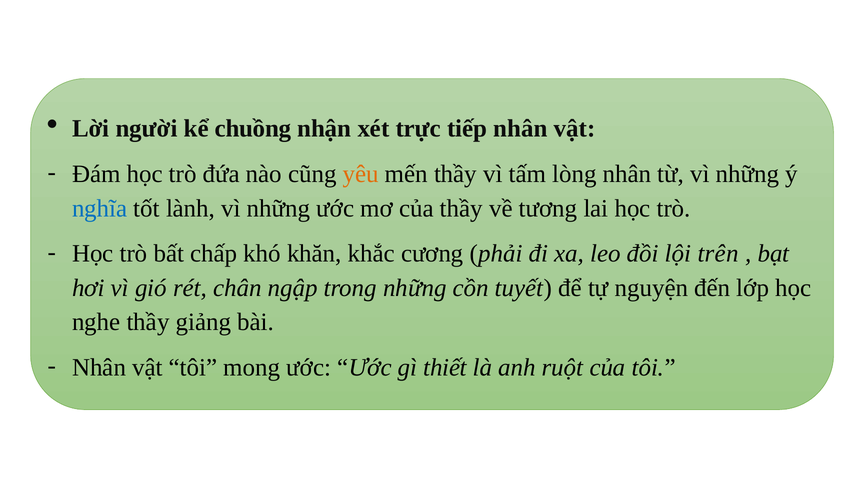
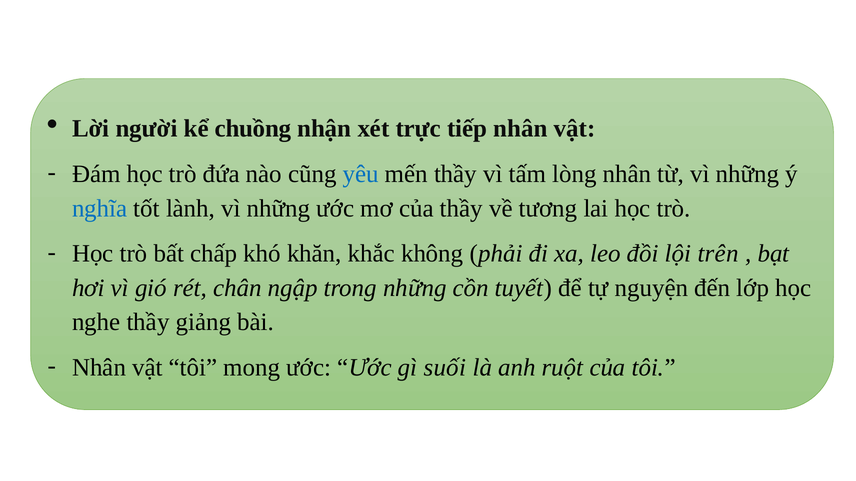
yêu colour: orange -> blue (361, 174)
cương: cương -> không (432, 254)
thiết: thiết -> suối (445, 368)
